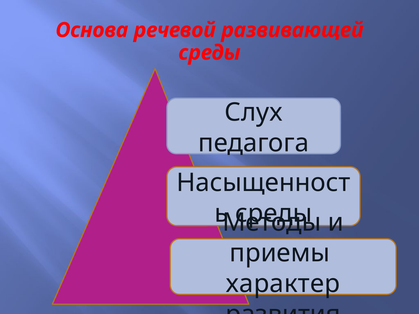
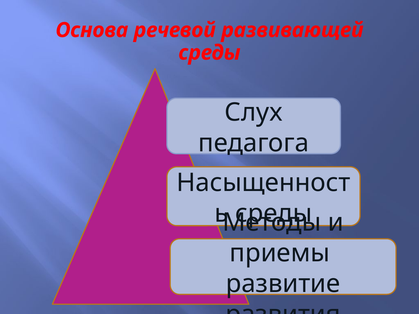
характер: характер -> развитие (283, 284)
